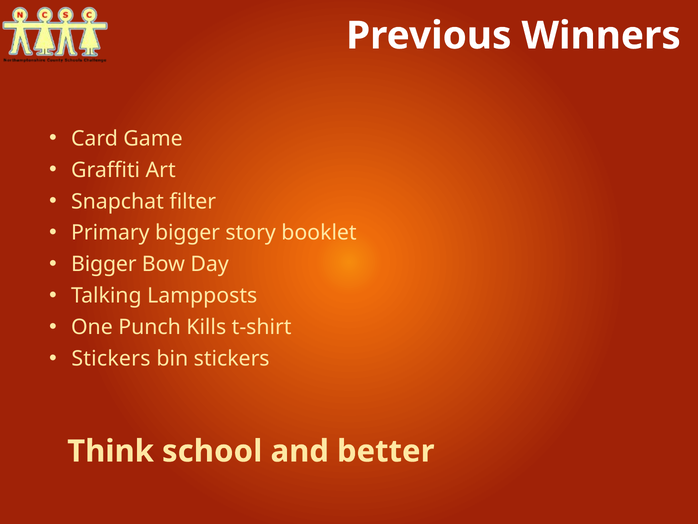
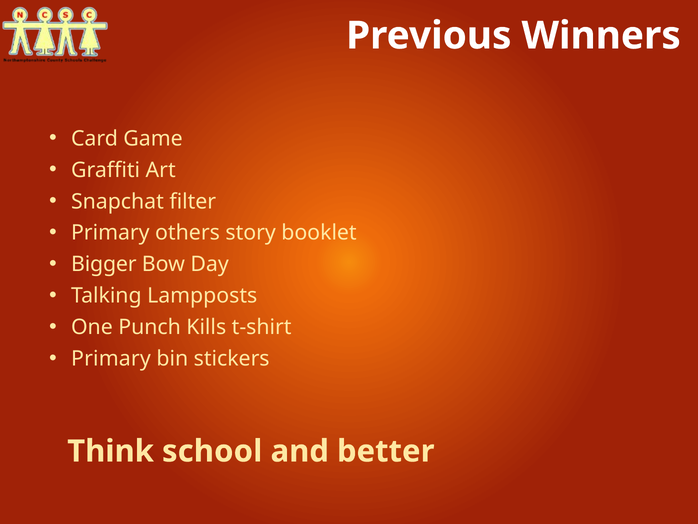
Primary bigger: bigger -> others (188, 233)
Stickers: Stickers -> Primary (111, 358)
